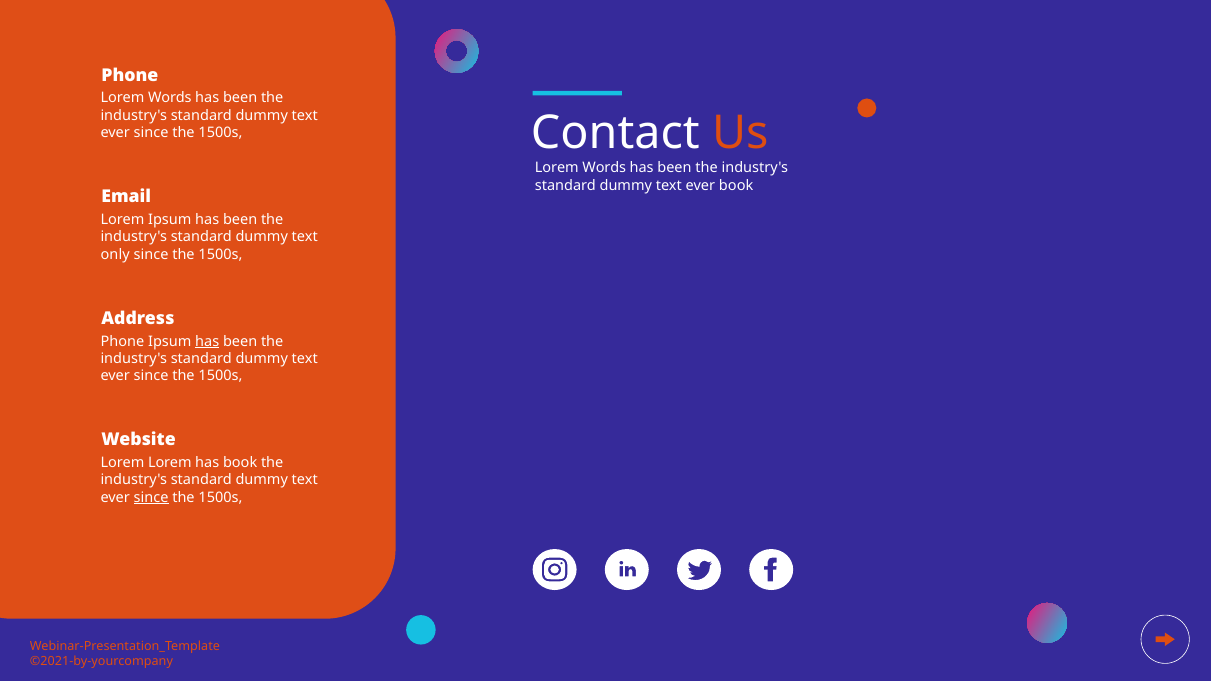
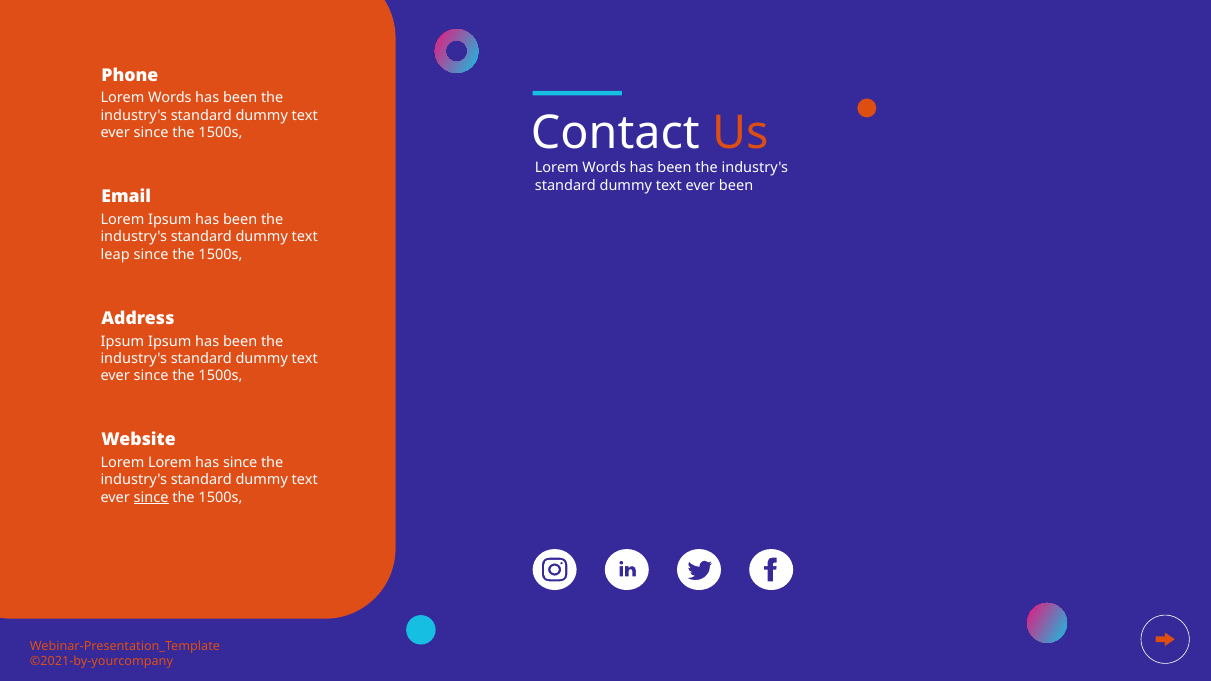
ever book: book -> been (736, 185)
only: only -> leap (115, 255)
Phone: Phone -> Ipsum (122, 341)
has underline: present -> none (207, 341)
has book: book -> since (240, 463)
